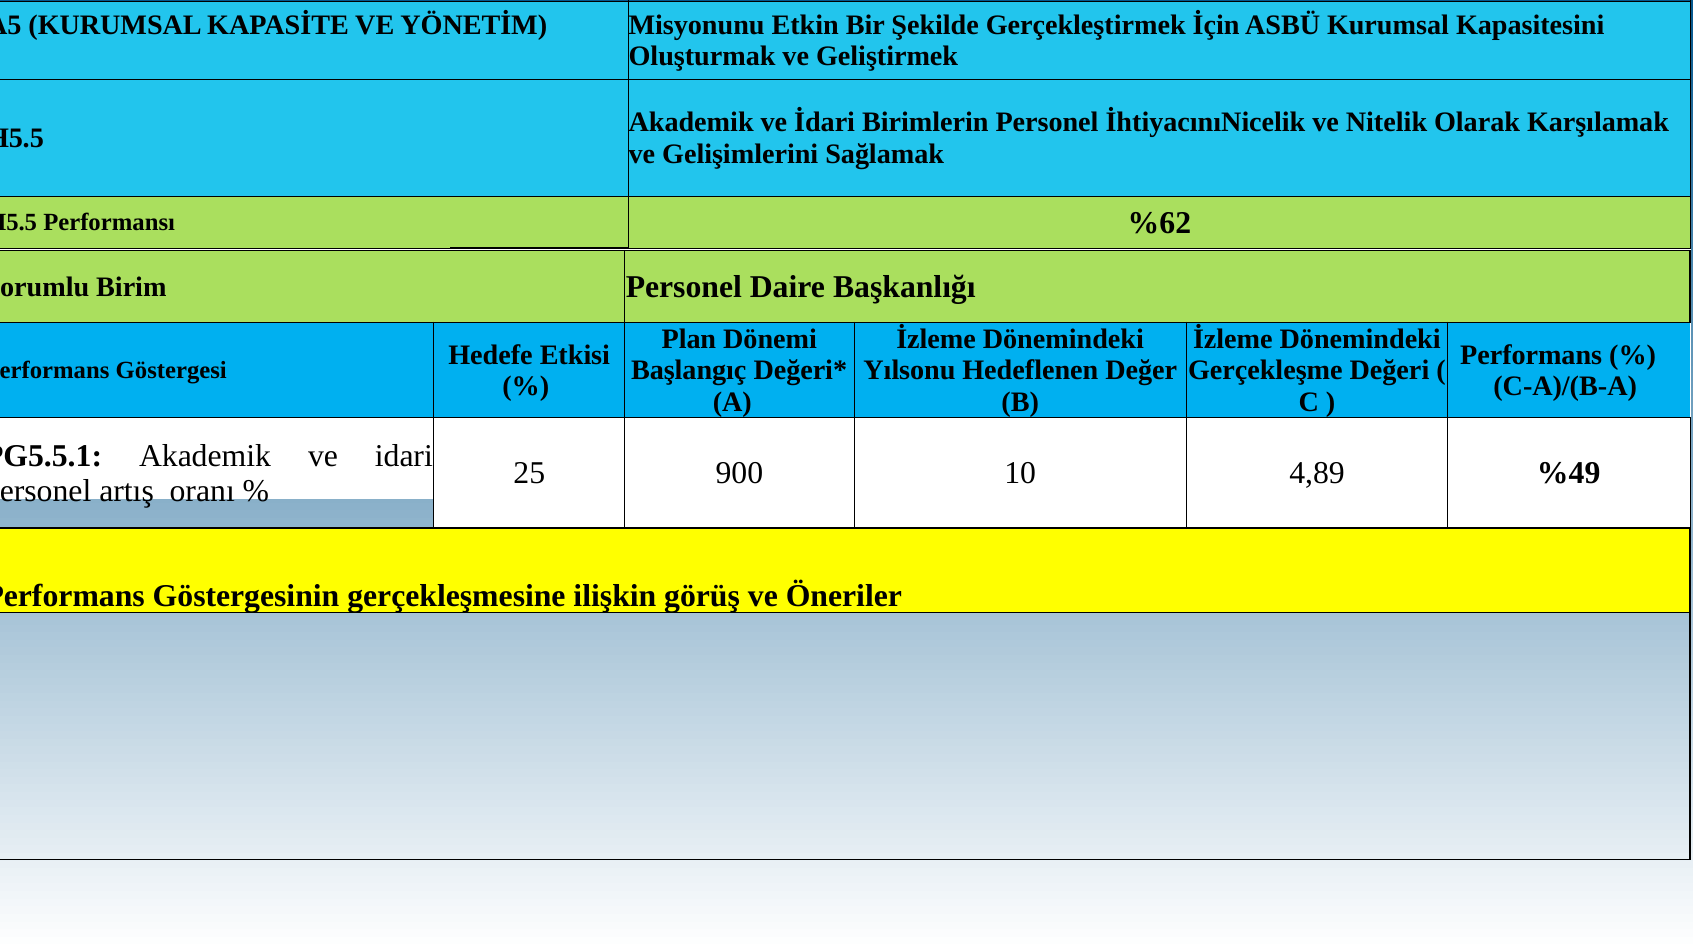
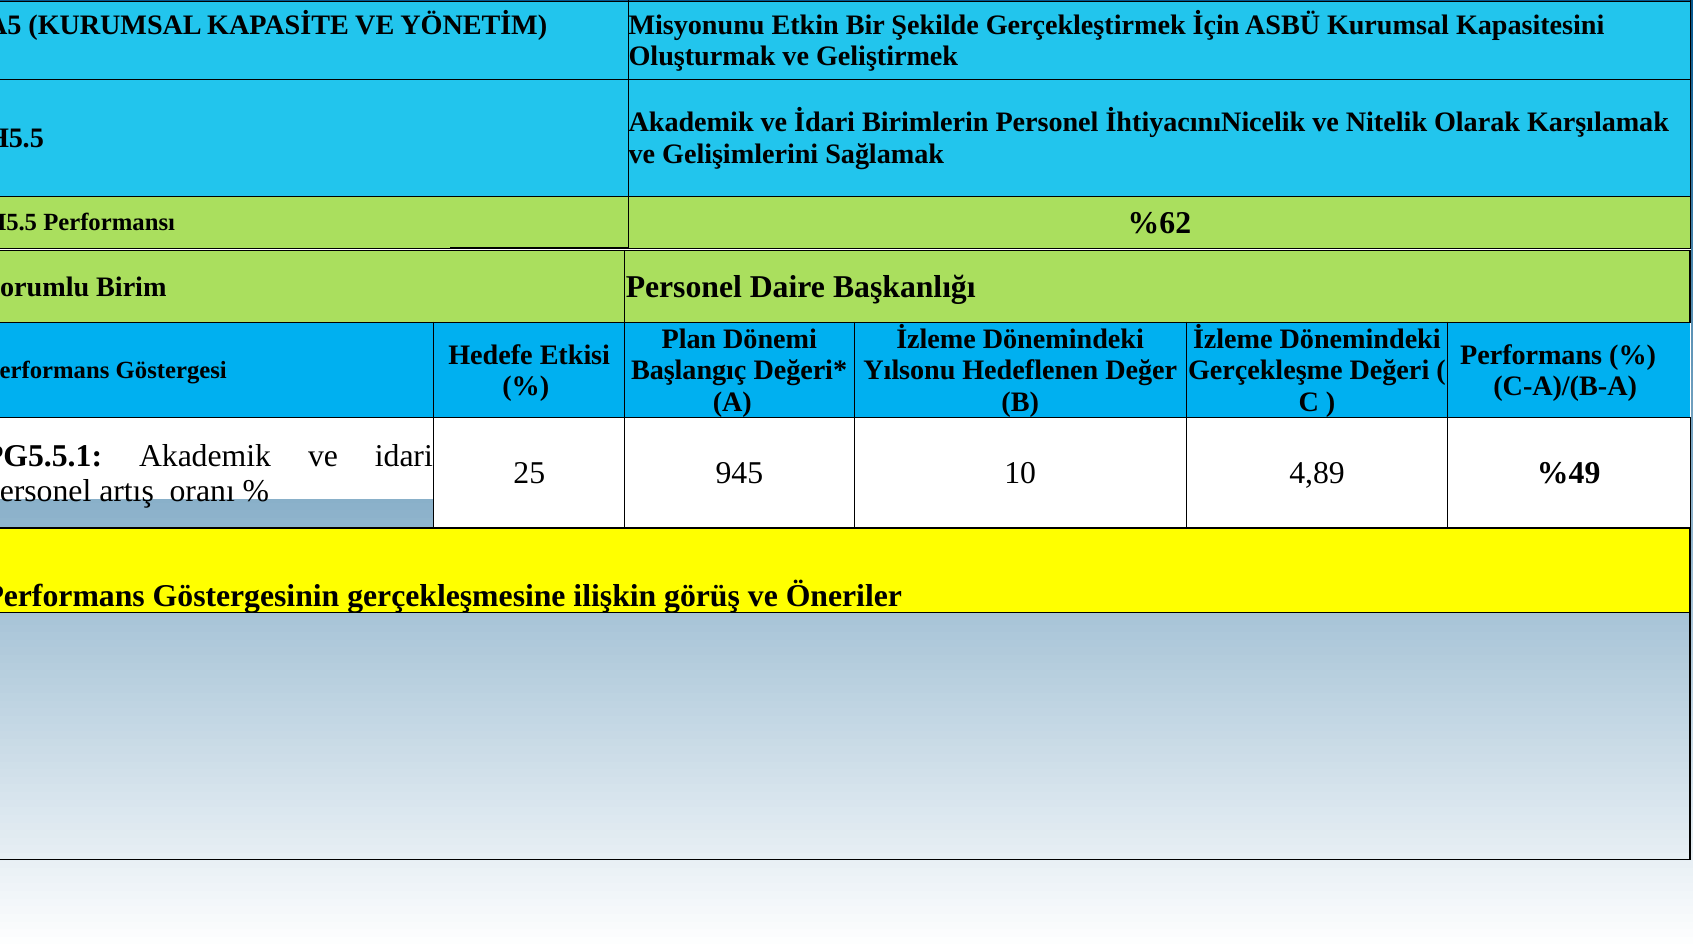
900: 900 -> 945 (739, 473)
